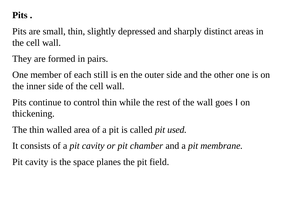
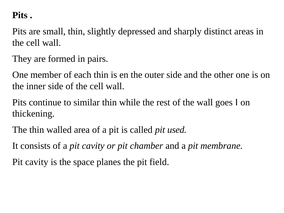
each still: still -> thin (101, 75)
control: control -> similar (87, 102)
